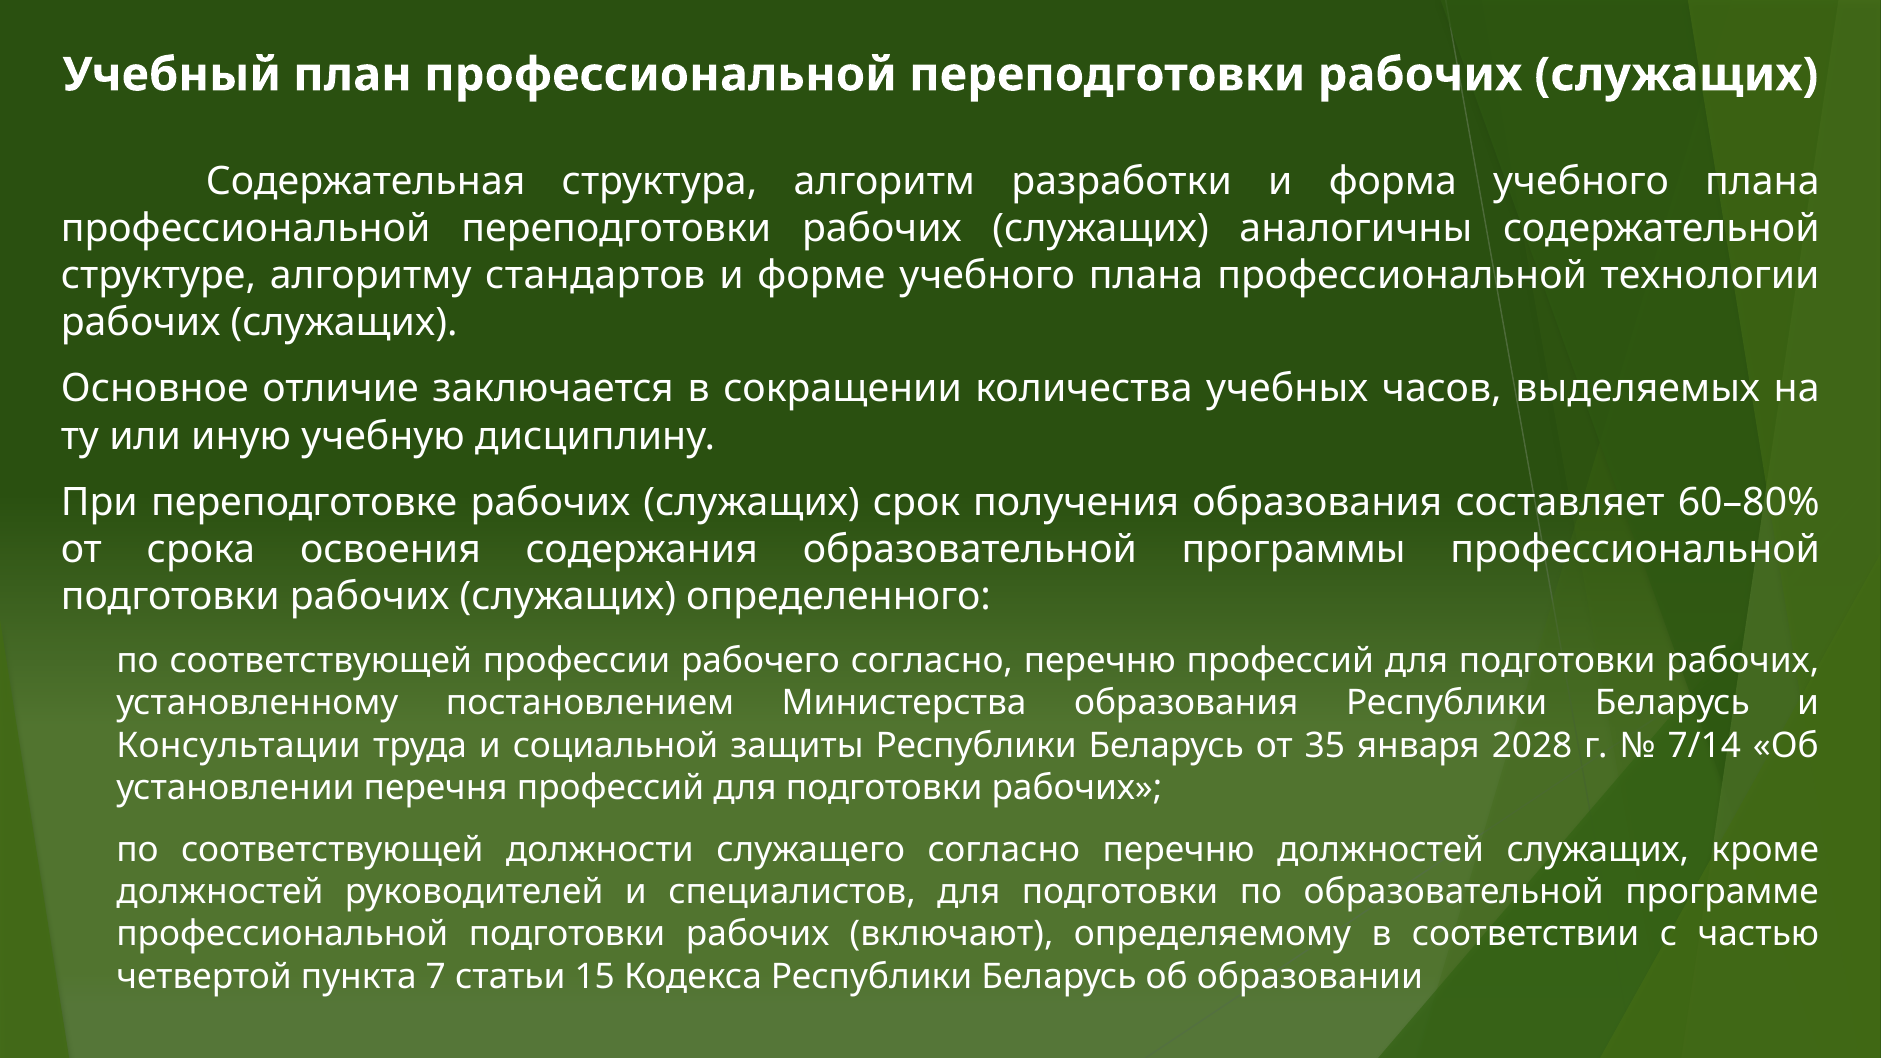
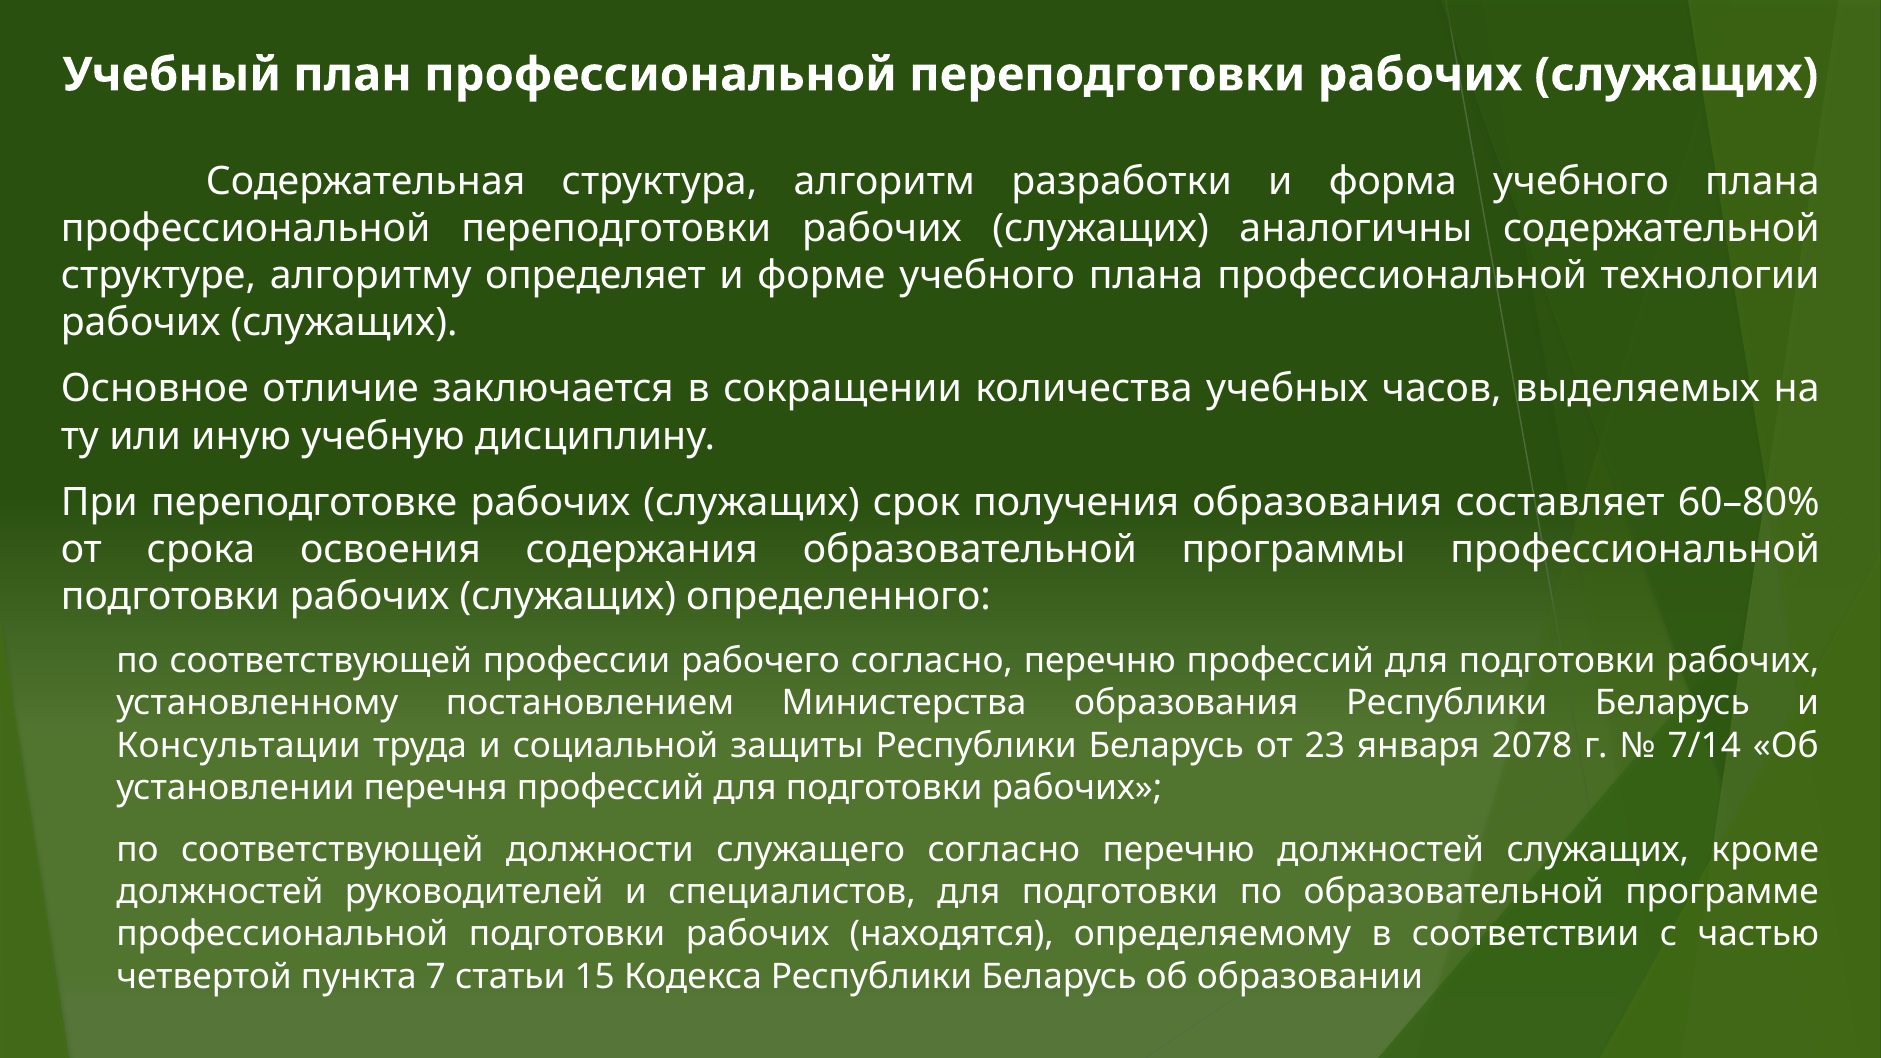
стандартов: стандартов -> определяет (596, 275)
35: 35 -> 23 (1325, 745)
2028: 2028 -> 2078 (1532, 745)
включают: включают -> находятся (952, 934)
